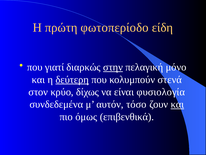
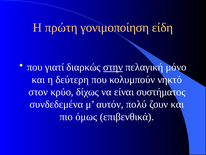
φωτοπερίοδο: φωτοπερίοδο -> γονιμοποίηση (115, 27)
δεύτερη underline: present -> none (72, 79)
στενά: στενά -> νηκτό (170, 79)
φυσιολογία: φυσιολογία -> συστήματος (161, 92)
τόσο: τόσο -> πολύ (136, 104)
και underline: present -> none (177, 104)
